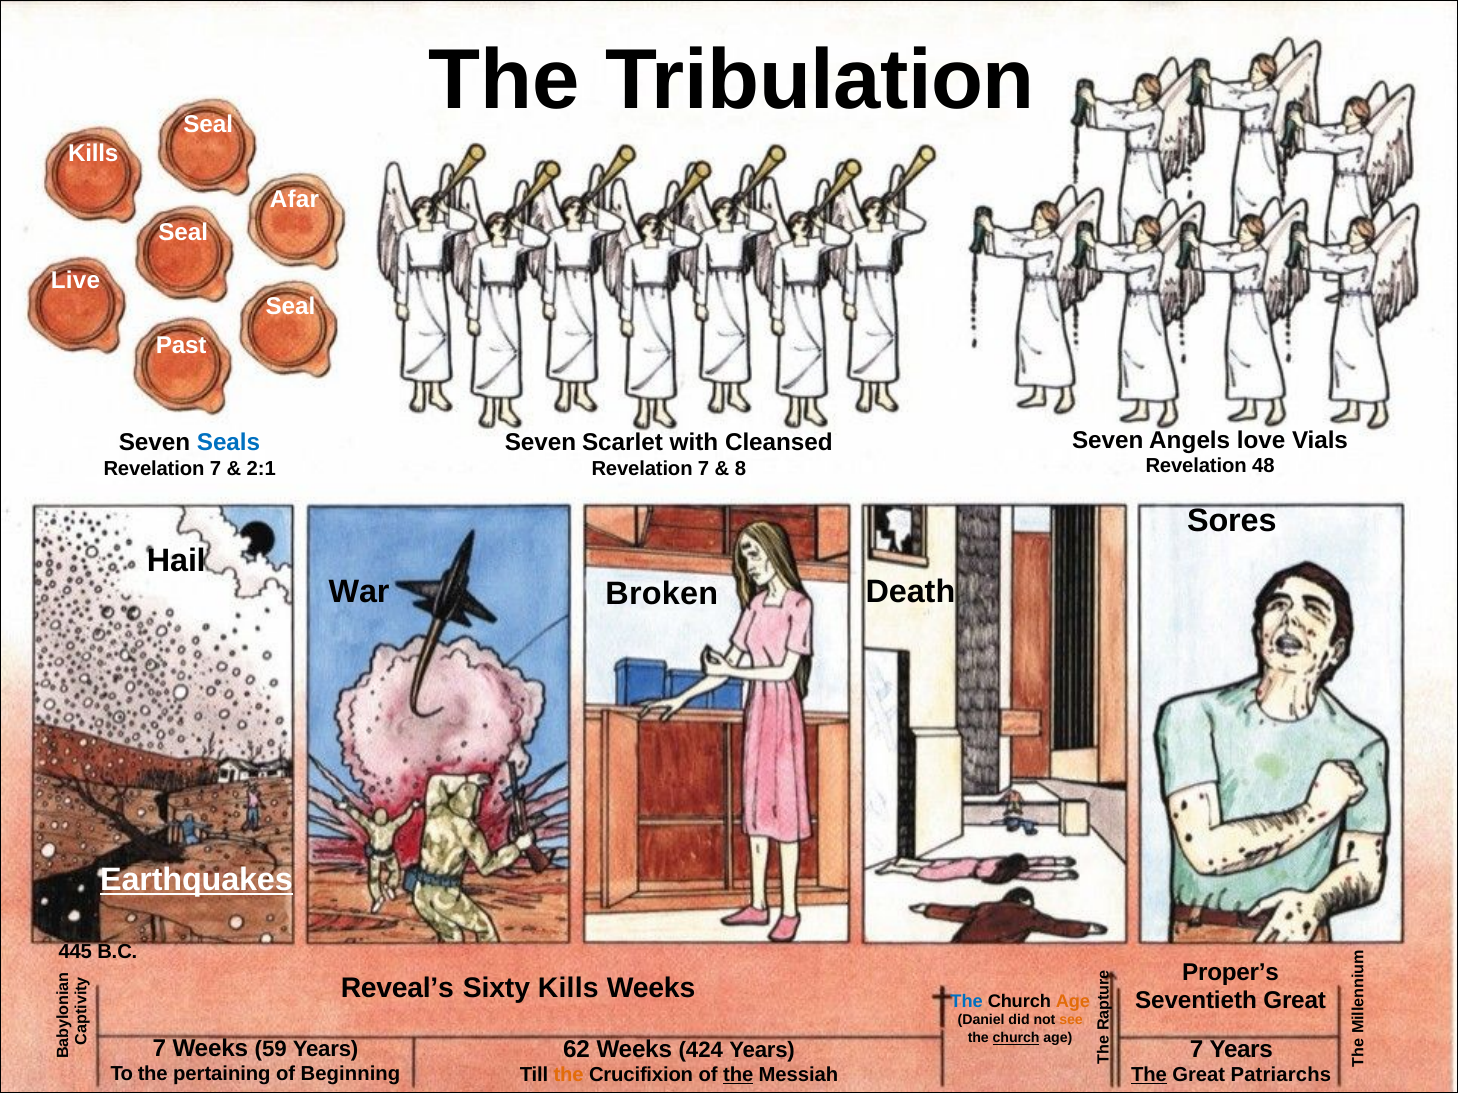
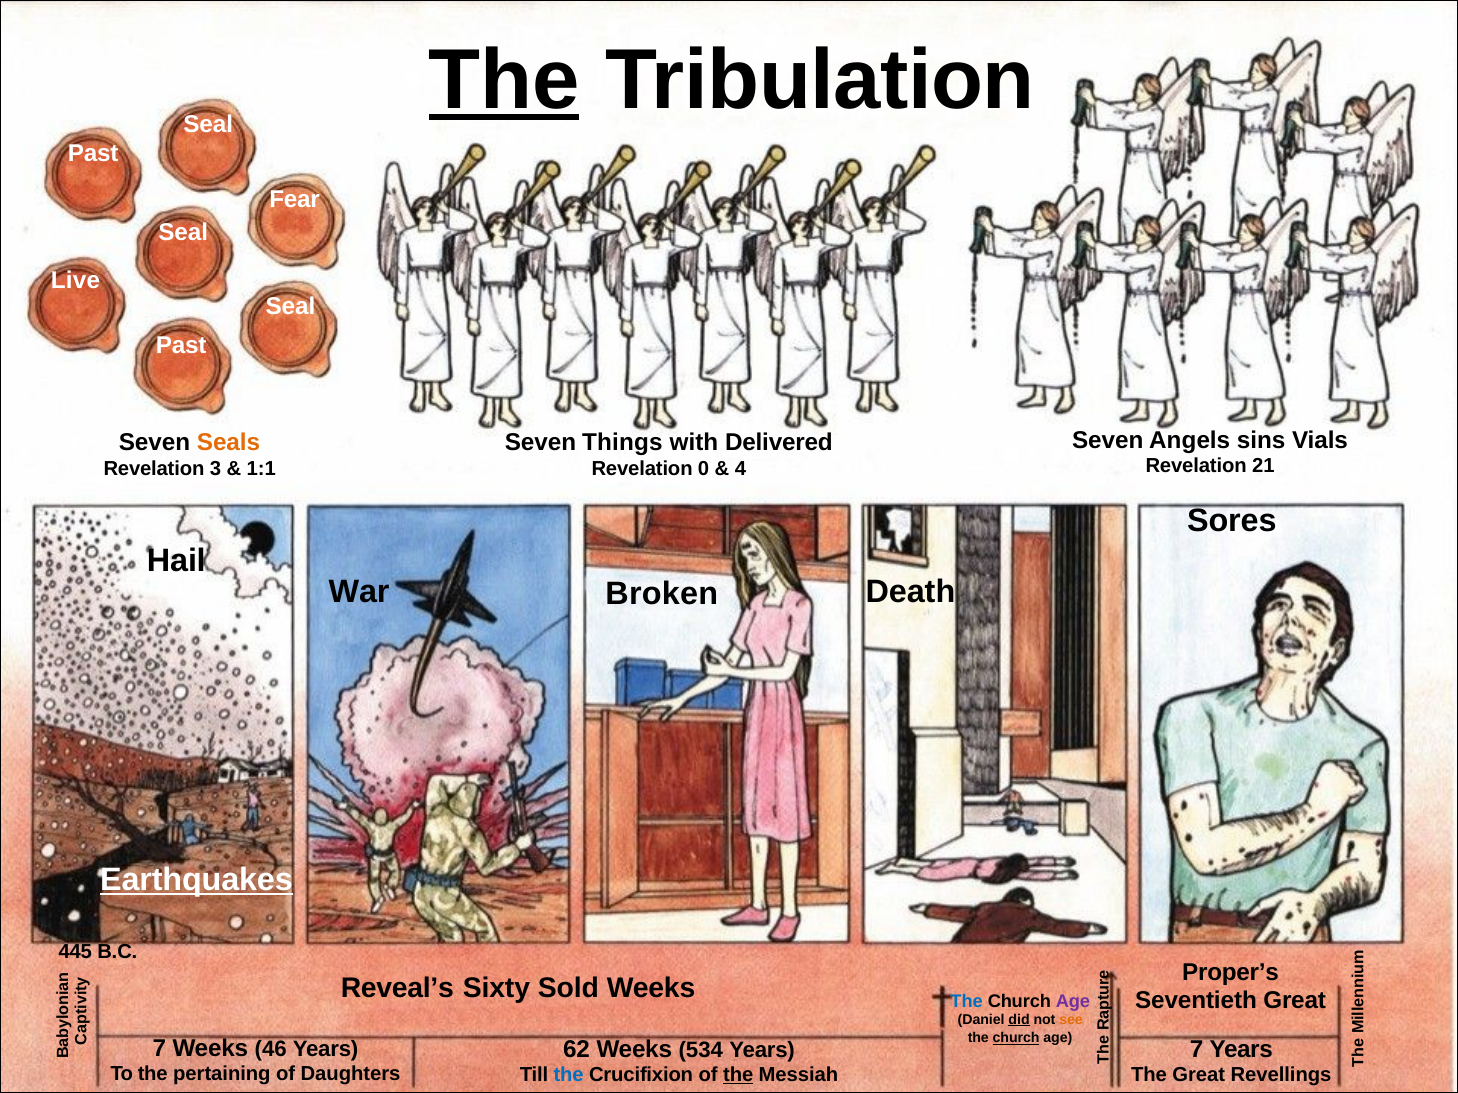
The underline: none -> present (504, 80)
Kills: Kills -> Past (93, 154)
Afar: Afar -> Fear (295, 200)
love: love -> sins (1261, 440)
Scarlet: Scarlet -> Things (622, 443)
Cleansed: Cleansed -> Delivered (779, 443)
Seals colour: blue -> orange (229, 443)
48: 48 -> 21 (1263, 466)
7: 7 -> 0 (704, 469)
8: 8 -> 4 (740, 469)
7: 7 -> 3 (215, 469)
2:1: 2:1 -> 1:1 (261, 469)
Sixty Kills: Kills -> Sold (568, 989)
Age colour: orange -> purple (1073, 1002)
did underline: none -> present (1019, 1020)
59: 59 -> 46 (271, 1049)
424: 424 -> 534 (701, 1050)
Beginning: Beginning -> Daughters (351, 1075)
the colour: orange -> blue (569, 1076)
The underline: present -> none (1149, 1076)
Patriarchs: Patriarchs -> Revellings (1281, 1076)
